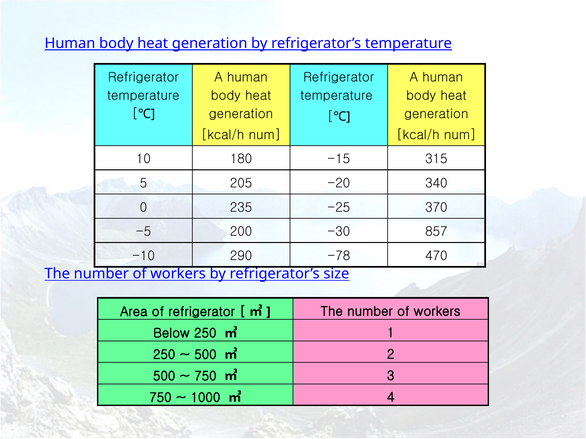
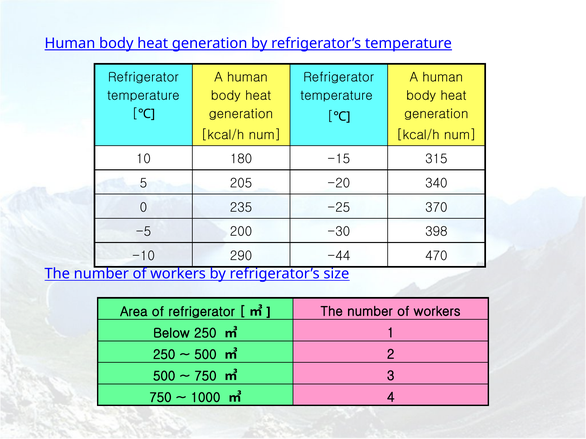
857: 857 -> 398 (436, 232)
-78: -78 -> -44 (339, 256)
